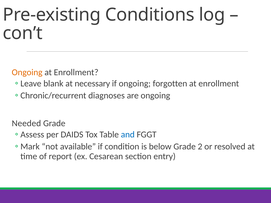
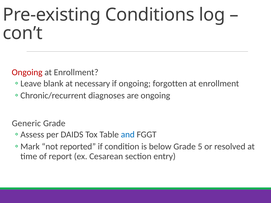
Ongoing colour: orange -> red (27, 72)
Needed: Needed -> Generic (26, 123)
available: available -> reported (78, 147)
2: 2 -> 5 (200, 147)
